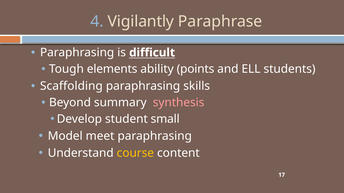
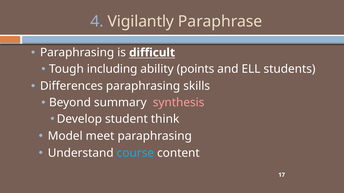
elements: elements -> including (112, 69)
Scaffolding: Scaffolding -> Differences (71, 86)
small: small -> think (165, 119)
course colour: yellow -> light blue (135, 153)
